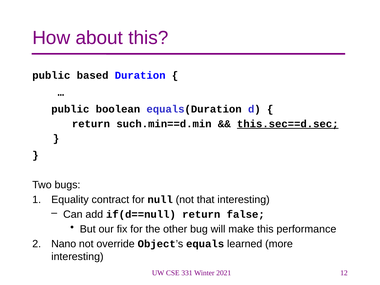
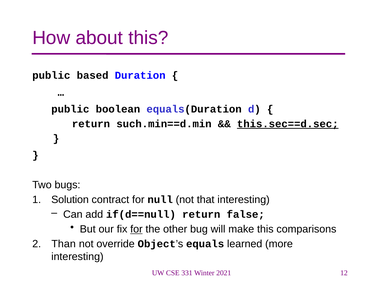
Equality: Equality -> Solution (70, 200)
for underline: none -> present (136, 229)
performance: performance -> comparisons (306, 229)
Nano: Nano -> Than (64, 244)
